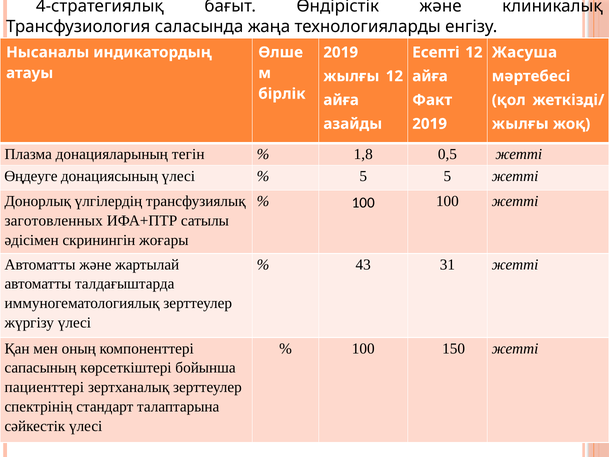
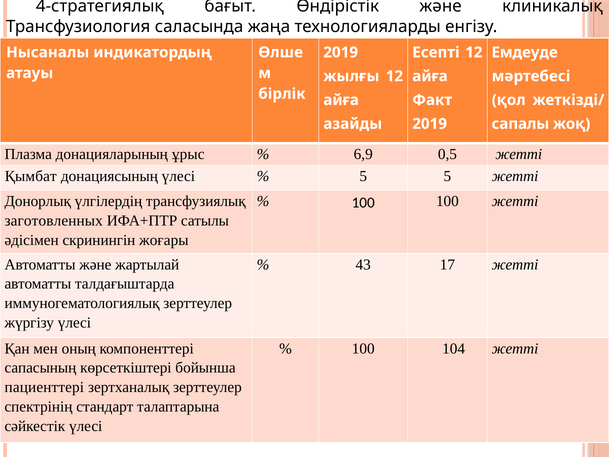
Жасуша: Жасуша -> Емдеуде (525, 52)
жылғы: жылғы -> сапалы (520, 124)
тегін: тегін -> ұрыс (188, 154)
1,8: 1,8 -> 6,9 (363, 154)
Өңдеуге: Өңдеуге -> Қымбат (31, 176)
31: 31 -> 17 (447, 264)
150: 150 -> 104 (454, 348)
